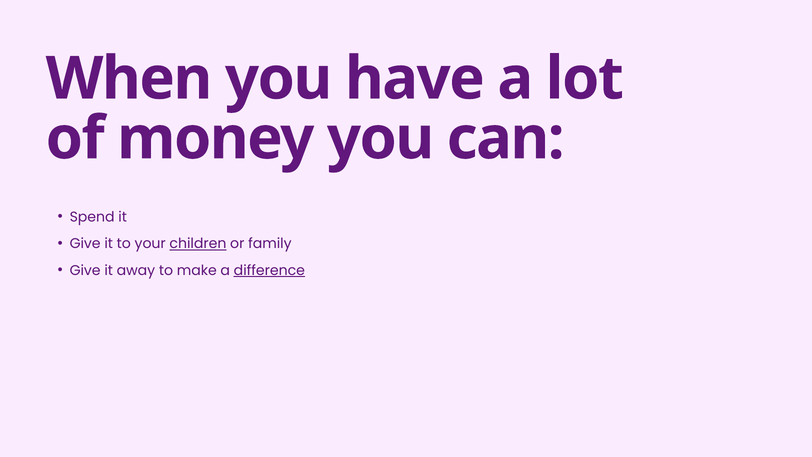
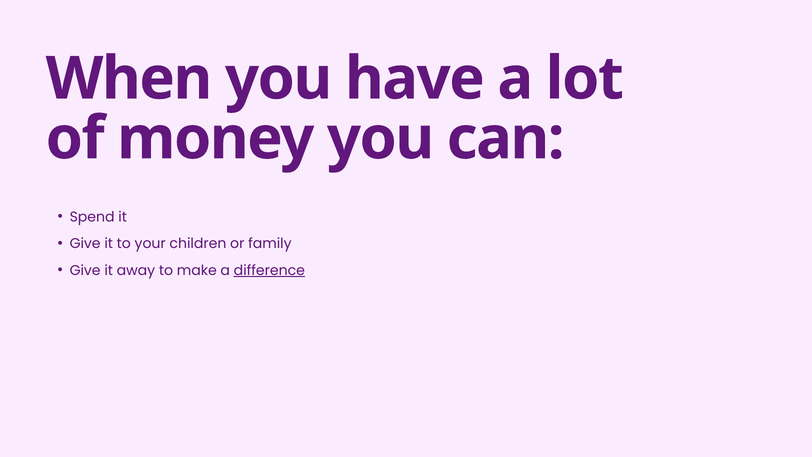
children underline: present -> none (198, 244)
